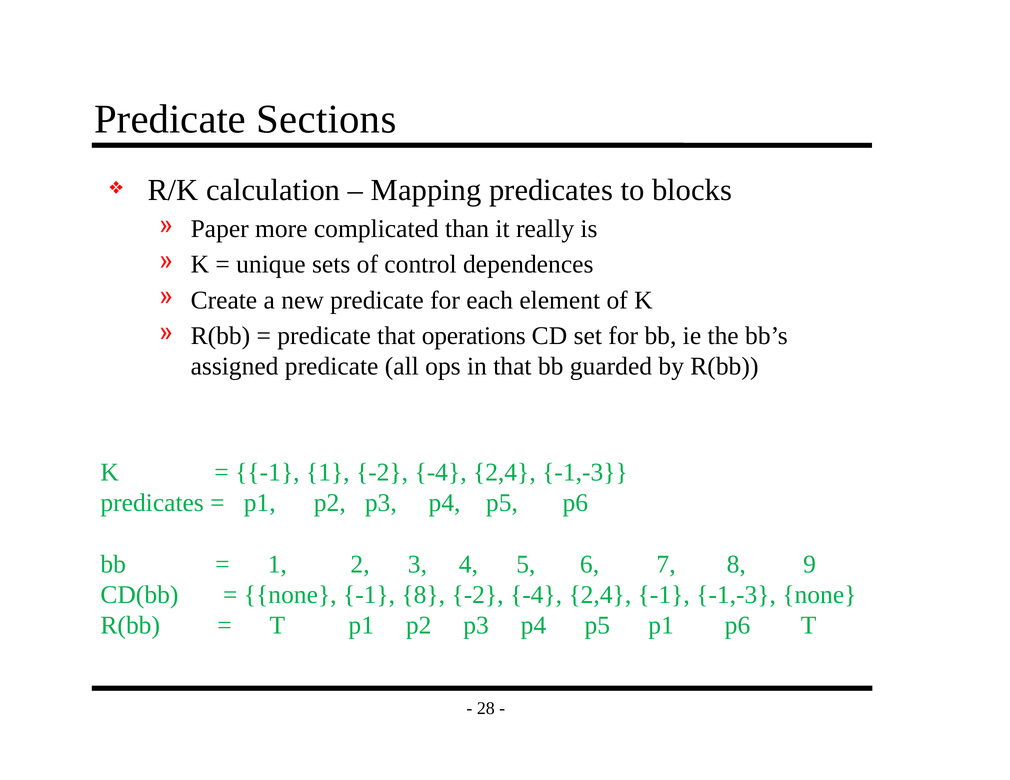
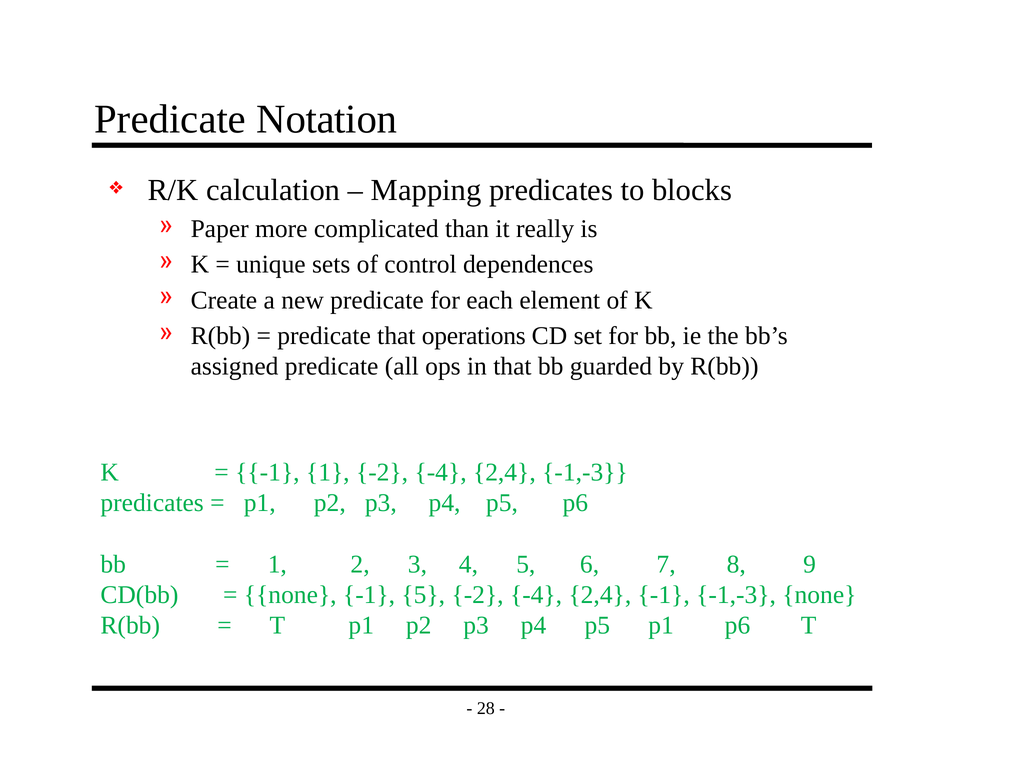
Sections: Sections -> Notation (327, 119)
-1 8: 8 -> 5 (423, 595)
